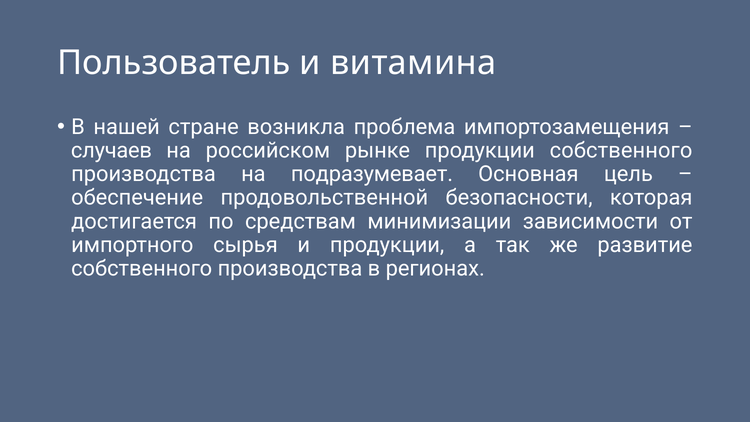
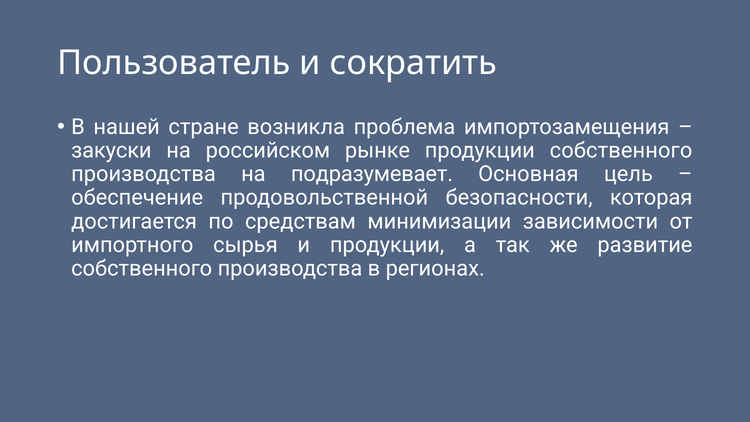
витамина: витамина -> сократить (413, 63)
случаев: случаев -> закуски (111, 150)
